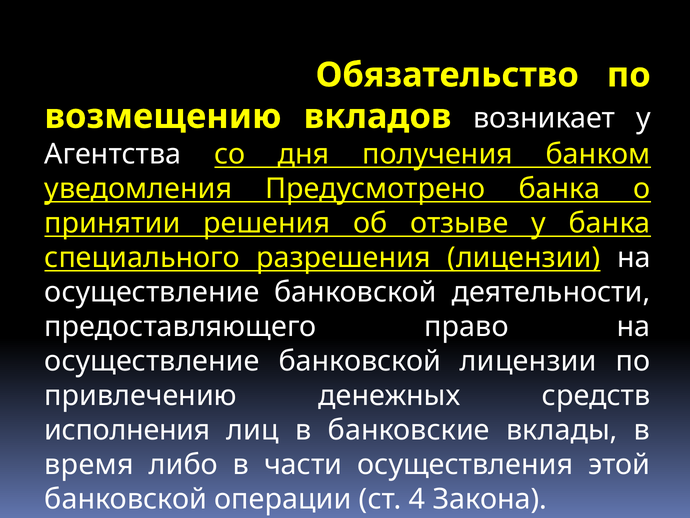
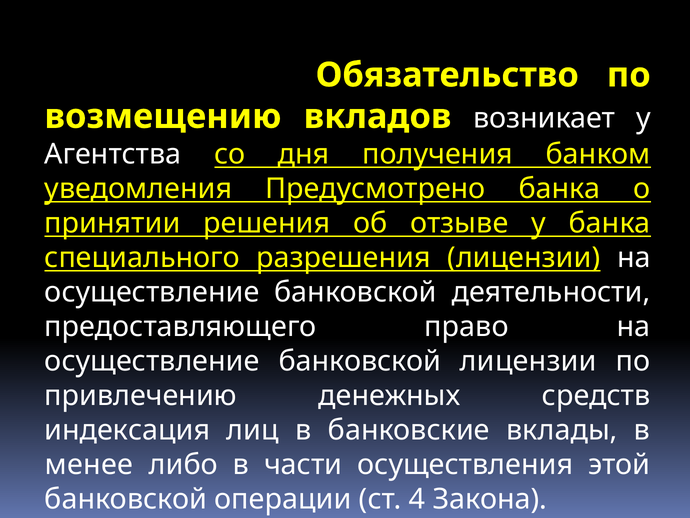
исполнения: исполнения -> индексация (127, 430)
время: время -> менее (89, 464)
